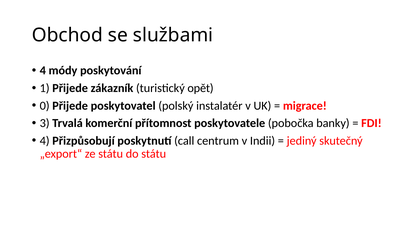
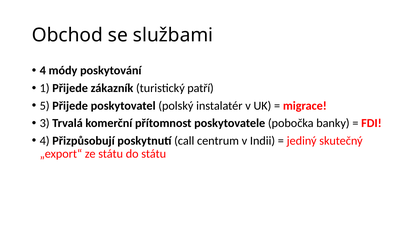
opět: opět -> patří (201, 88)
0: 0 -> 5 (45, 106)
